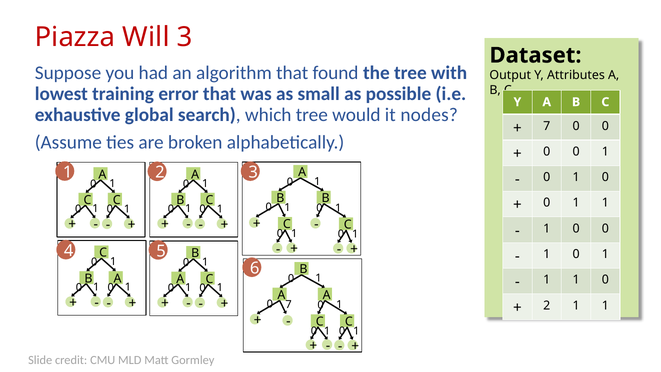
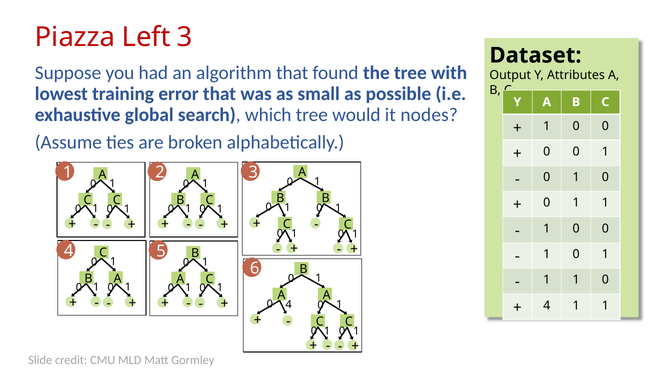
Will: Will -> Left (146, 37)
7: 7 -> 1 (547, 126)
0 7: 7 -> 4 (289, 304)
2: 2 -> 4 (547, 305)
